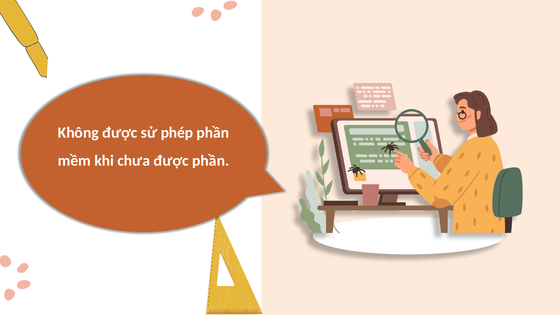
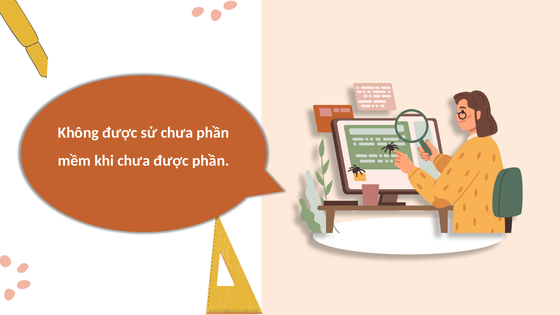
sử phép: phép -> chưa (177, 133)
